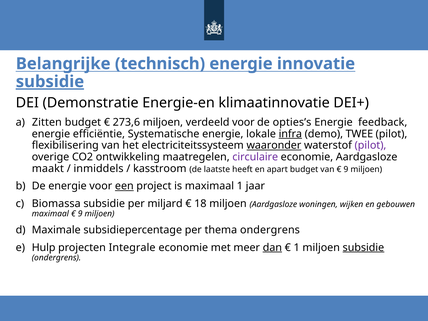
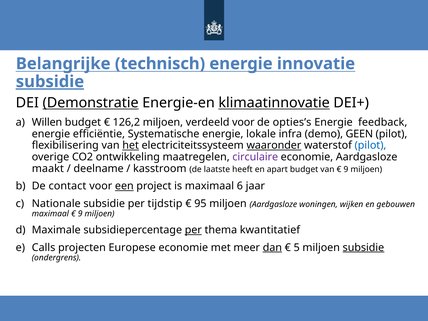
Demonstratie underline: none -> present (91, 103)
klimaatinnovatie underline: none -> present (274, 103)
Zitten: Zitten -> Willen (47, 122)
273,6: 273,6 -> 126,2 (126, 122)
infra underline: present -> none (290, 134)
TWEE: TWEE -> GEEN (359, 134)
het underline: none -> present (131, 145)
pilot colour: purple -> blue (370, 145)
inmiddels: inmiddels -> deelname (99, 169)
De energie: energie -> contact (67, 186)
maximaal 1: 1 -> 6 (240, 186)
Biomassa: Biomassa -> Nationale (56, 204)
miljard: miljard -> tijdstip (165, 204)
18: 18 -> 95 (200, 204)
per underline: none -> present (193, 230)
thema ondergrens: ondergrens -> kwantitatief (270, 230)
Hulp: Hulp -> Calls (44, 248)
Integrale: Integrale -> Europese (132, 248)
1: 1 -> 5 (297, 248)
